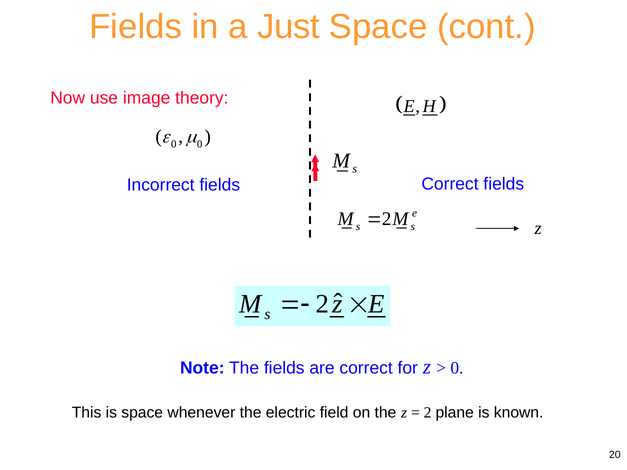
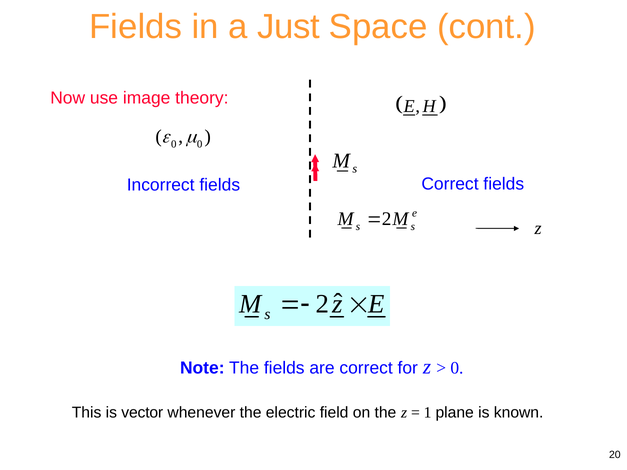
is space: space -> vector (142, 413)
2: 2 -> 1 (428, 413)
